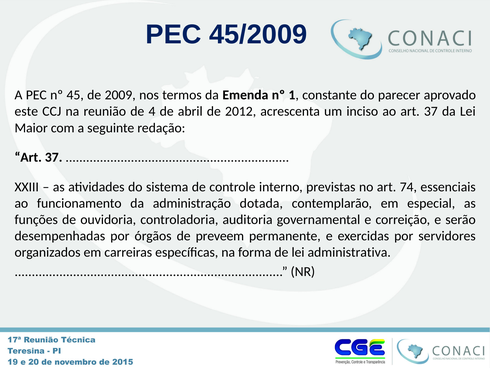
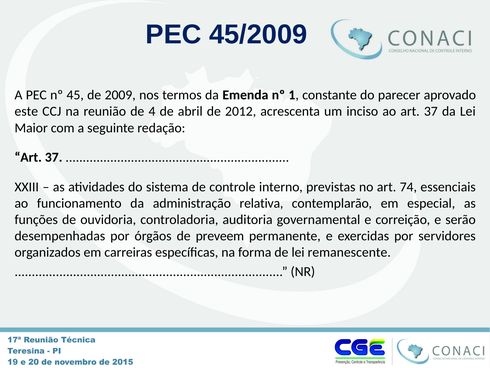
dotada: dotada -> relativa (261, 203)
administrativa: administrativa -> remanescente (349, 252)
